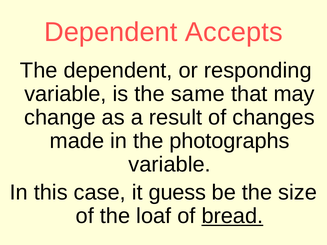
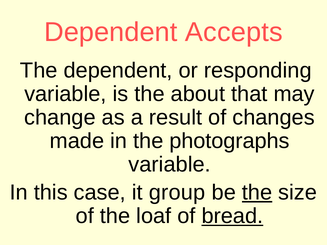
same: same -> about (198, 94)
guess: guess -> group (177, 193)
the underline: none -> present (257, 193)
